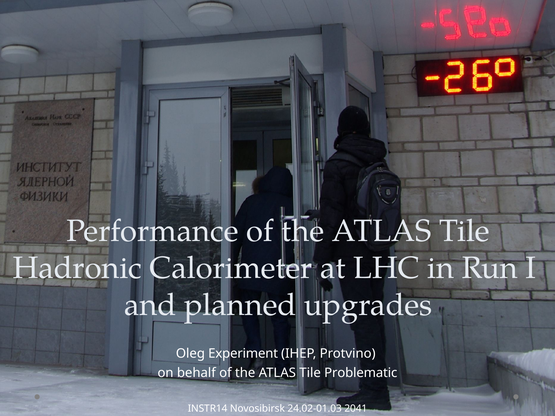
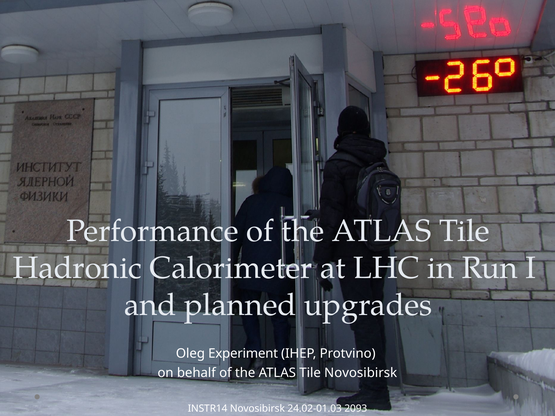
Tile Problematic: Problematic -> Novosibirsk (361, 373)
2041: 2041 -> 2093 (356, 409)
